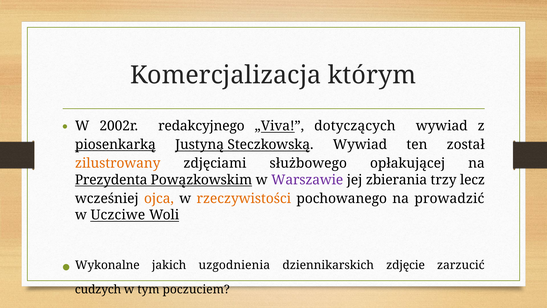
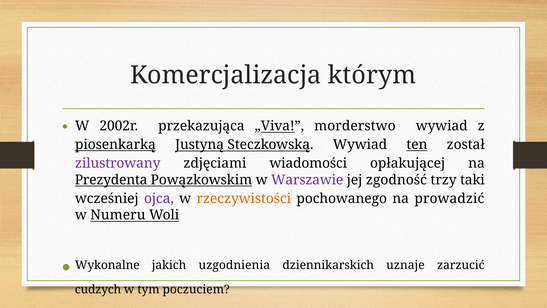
redakcyjnego: redakcyjnego -> przekazująca (201, 126)
dotyczących: dotyczących -> morderstwo (355, 126)
ten underline: none -> present (417, 145)
zilustrowany colour: orange -> purple (118, 163)
służbowego: służbowego -> wiadomości (308, 163)
zbierania: zbierania -> zgodność (396, 180)
lecz: lecz -> taki (472, 180)
ojca colour: orange -> purple (159, 198)
Uczciwe: Uczciwe -> Numeru (118, 215)
zdjęcie: zdjęcie -> uznaje (405, 265)
